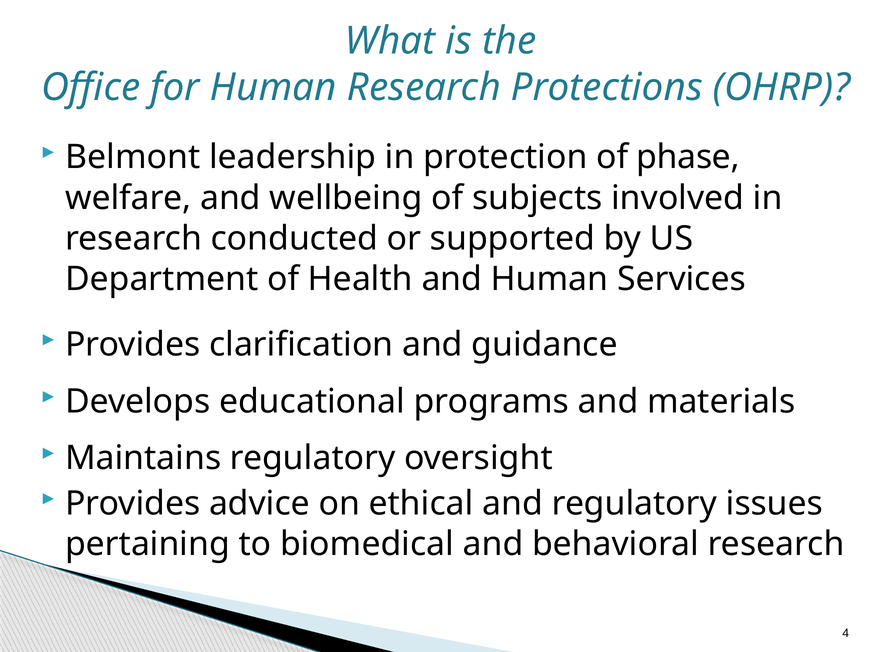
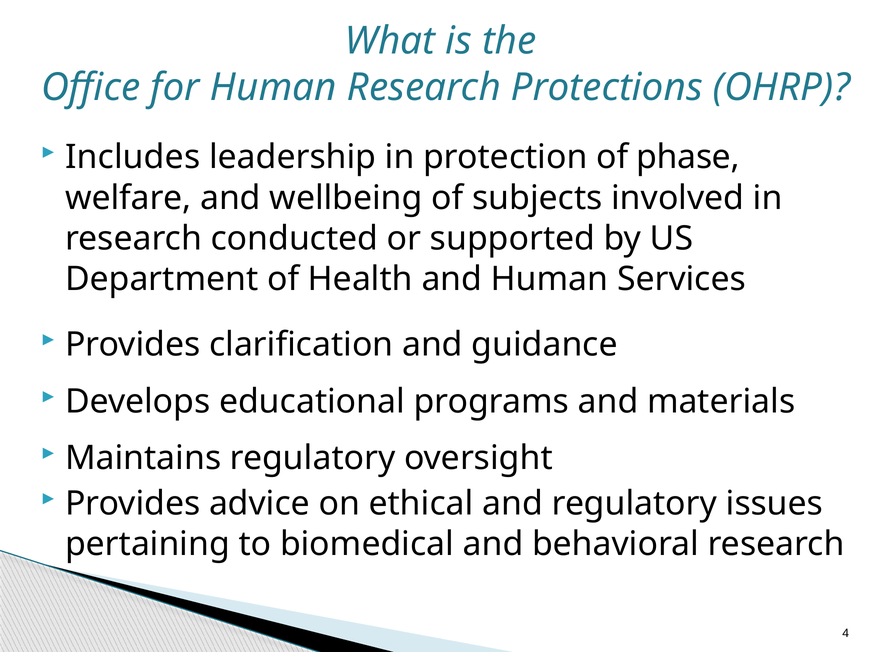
Belmont: Belmont -> Includes (133, 157)
